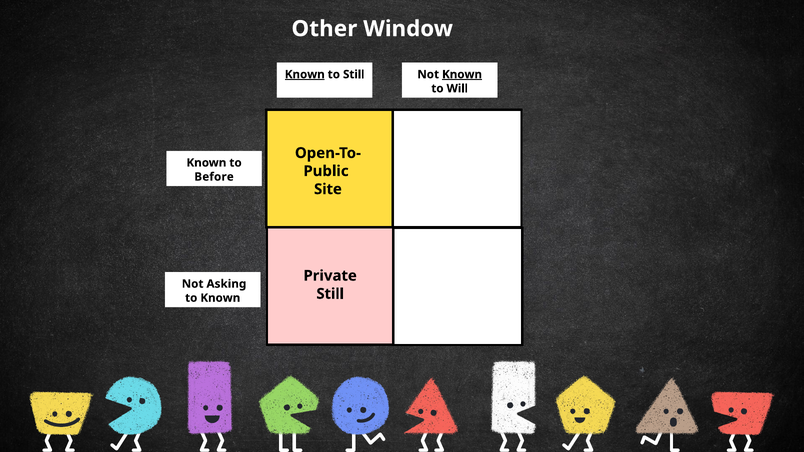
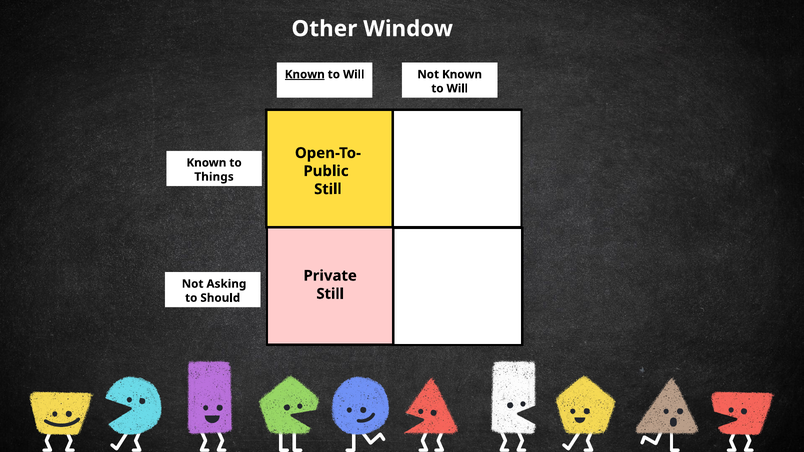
Still: Still -> Will (354, 74)
Known underline: present -> none (462, 74)
Before: Before -> Things (214, 177)
Site: Site -> Still (328, 189)
to Known: Known -> Should (220, 298)
